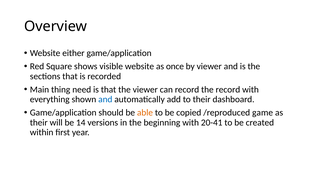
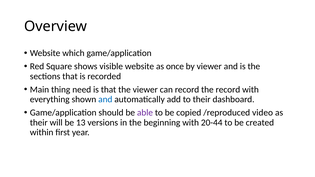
either: either -> which (73, 53)
able colour: orange -> purple (145, 113)
game: game -> video (263, 113)
14: 14 -> 13 (81, 123)
20-41: 20-41 -> 20-44 (212, 123)
